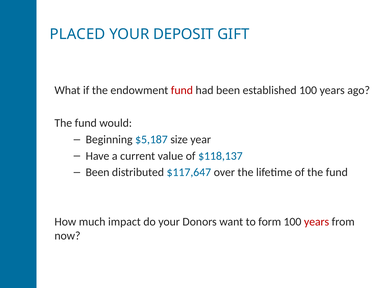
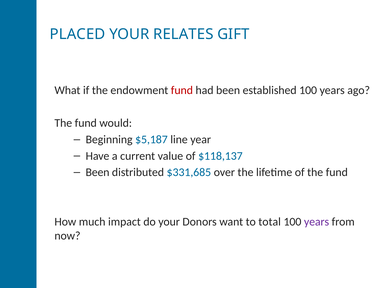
DEPOSIT: DEPOSIT -> RELATES (183, 34)
size: size -> line (179, 140)
$117,647: $117,647 -> $331,685 (189, 172)
form: form -> total (270, 222)
years colour: red -> purple (317, 222)
